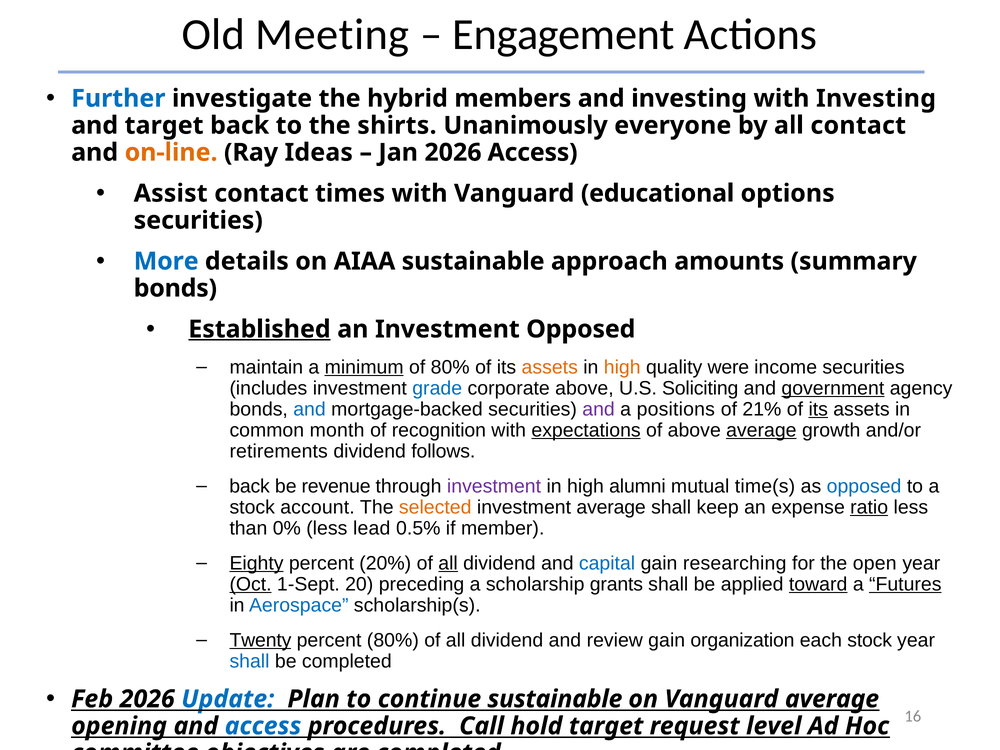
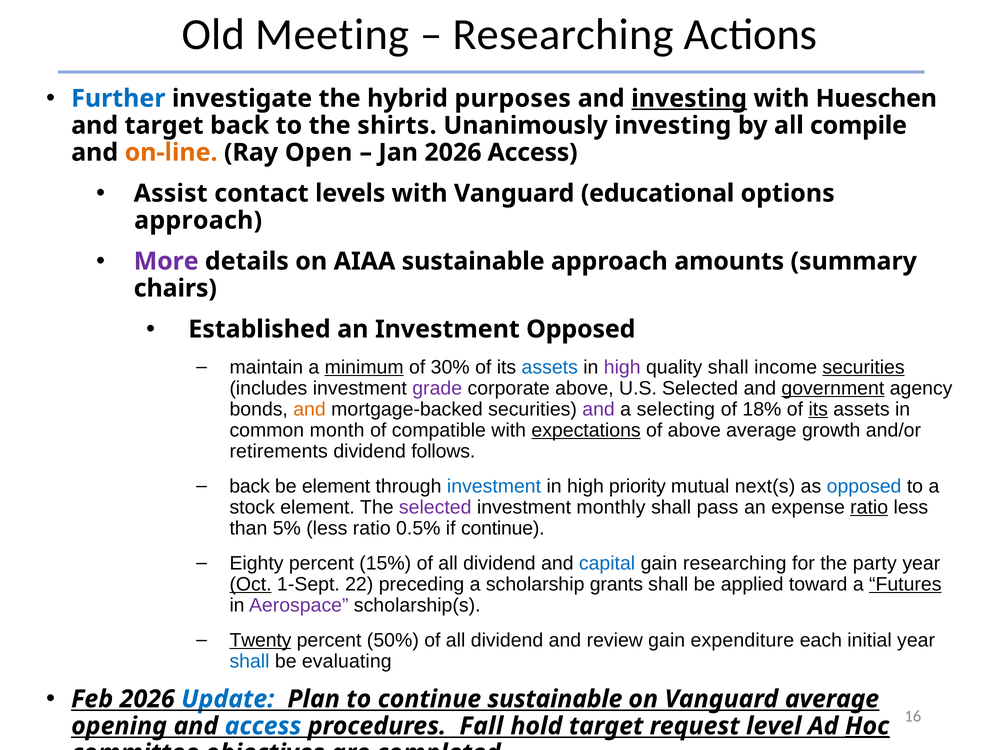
Engagement: Engagement -> Researching (563, 35)
members: members -> purposes (513, 98)
investing underline: none -> present (689, 98)
with Investing: Investing -> Hueschen (876, 98)
Unanimously everyone: everyone -> investing (673, 125)
all contact: contact -> compile (858, 125)
Ideas: Ideas -> Open (319, 152)
times: times -> levels (350, 193)
securities: securities -> approach (198, 220)
More colour: blue -> purple (166, 261)
bonds: bonds -> chairs (175, 288)
Established underline: present -> none (259, 329)
of 80%: 80% -> 30% (450, 367)
assets colour: orange -> blue (550, 367)
high colour: orange -> purple (622, 367)
quality were: were -> shall (728, 367)
securities underline: none -> present (864, 367)
grade colour: blue -> purple (437, 388)
U.S Soliciting: Soliciting -> Selected (700, 388)
and colour: blue -> orange (309, 409)
positions: positions -> selecting (676, 409)
21%: 21% -> 18% (762, 409)
recognition: recognition -> compatible (439, 430)
average underline: present -> none (761, 430)
be revenue: revenue -> element (336, 486)
investment colour: purple -> blue (494, 486)
alumni: alumni -> priority (637, 486)
time(s: time(s -> next(s (765, 486)
stock account: account -> element (318, 507)
selected colour: orange -> purple (435, 507)
investment average: average -> monthly (611, 507)
keep: keep -> pass (718, 507)
0%: 0% -> 5% (287, 528)
less lead: lead -> ratio (372, 528)
if member: member -> continue (503, 528)
Eighty underline: present -> none (257, 563)
20%: 20% -> 15% (385, 563)
all underline: present -> none (448, 563)
open: open -> party (875, 563)
20: 20 -> 22 (359, 584)
toward underline: present -> none (818, 584)
Aerospace colour: blue -> purple (299, 605)
percent 80%: 80% -> 50% (393, 640)
organization: organization -> expenditure (742, 640)
each stock: stock -> initial (870, 640)
be completed: completed -> evaluating (347, 661)
Call: Call -> Fall (481, 726)
Hoc underline: none -> present (867, 726)
